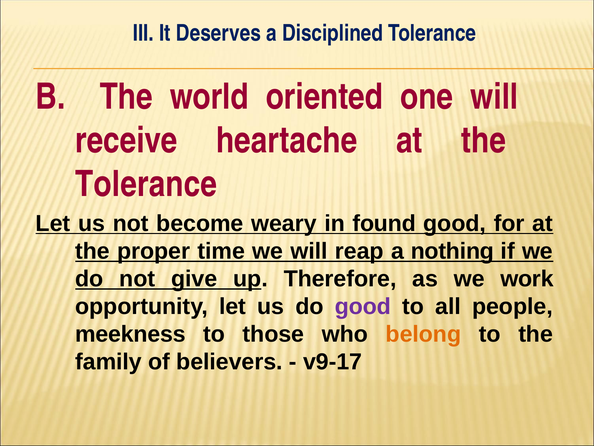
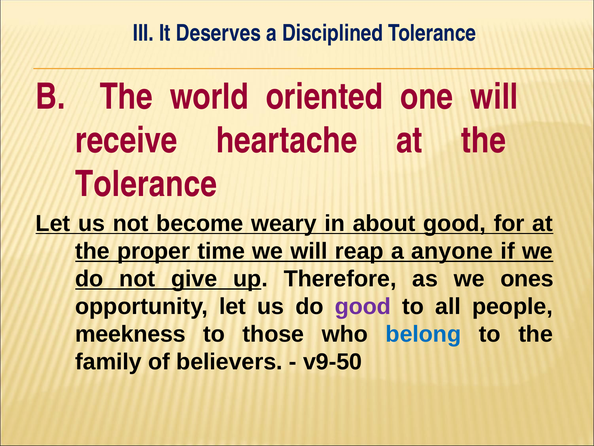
found: found -> about (384, 223)
nothing: nothing -> anyone (452, 251)
work: work -> ones (527, 279)
belong colour: orange -> blue (423, 334)
v9-17: v9-17 -> v9-50 (333, 361)
